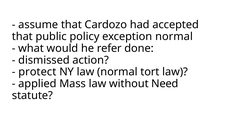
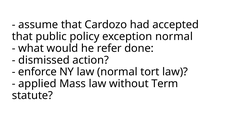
protect: protect -> enforce (37, 72)
Need: Need -> Term (165, 84)
